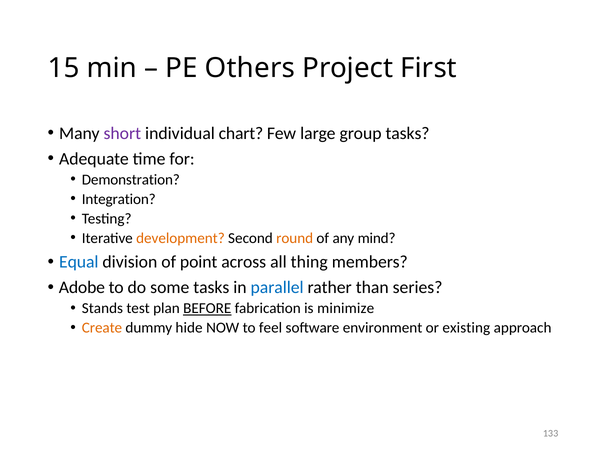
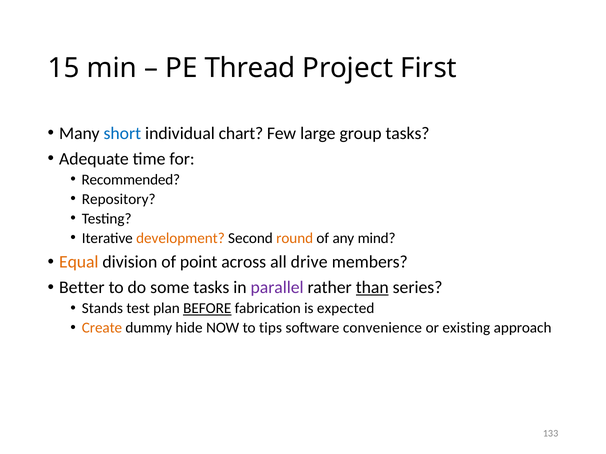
Others: Others -> Thread (250, 68)
short colour: purple -> blue (122, 133)
Demonstration: Demonstration -> Recommended (131, 180)
Integration: Integration -> Repository (119, 199)
Equal colour: blue -> orange (79, 262)
thing: thing -> drive (309, 262)
Adobe: Adobe -> Better (82, 288)
parallel colour: blue -> purple (277, 288)
than underline: none -> present (372, 288)
minimize: minimize -> expected (346, 309)
feel: feel -> tips (270, 328)
environment: environment -> convenience (382, 328)
